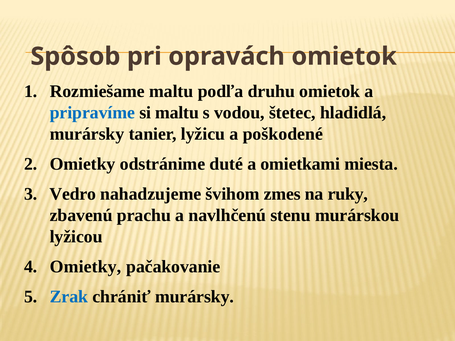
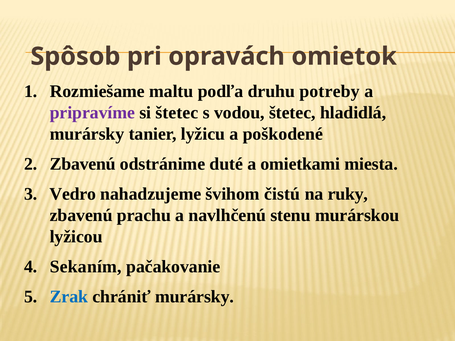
druhu omietok: omietok -> potreby (330, 92)
pripravíme colour: blue -> purple (92, 113)
si maltu: maltu -> štetec (177, 113)
Omietky: Omietky -> Zbavenú (83, 164)
zmes: zmes -> čistú (282, 194)
Omietky: Omietky -> Sekaním (86, 267)
